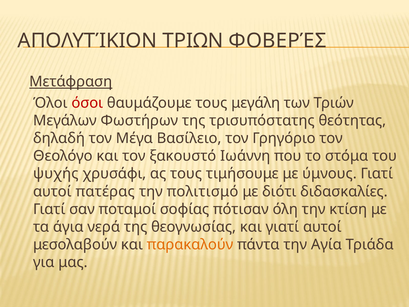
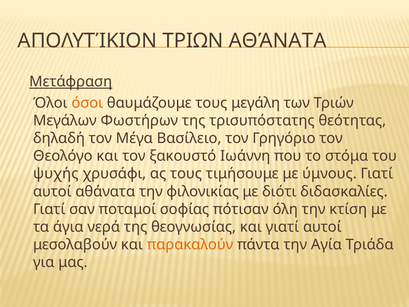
ΤΡΙΩΝ ΦΟΒΕΡΈΣ: ΦΟΒΕΡΈΣ -> ΑΘΆΝΑΤΑ (278, 41)
όσοι colour: red -> orange (87, 103)
αυτοί πατέρας: πατέρας -> αθάνατα (105, 191)
πολιτισμό: πολιτισμό -> φιλονικίας (203, 191)
